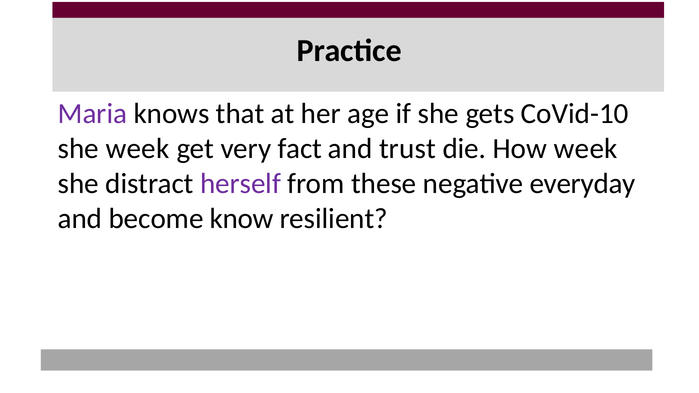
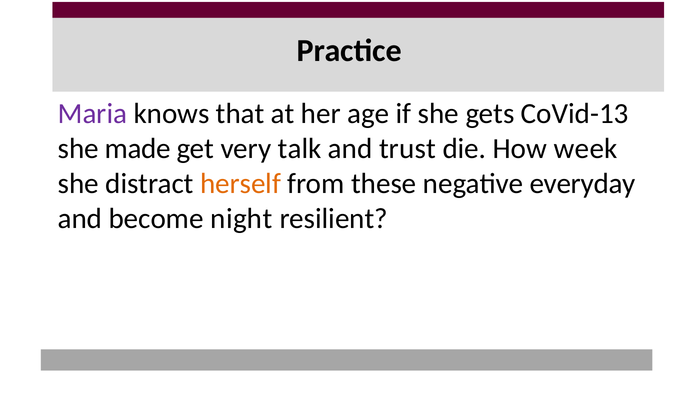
CoVid-10: CoVid-10 -> CoVid-13 (575, 114)
she week: week -> made (138, 149)
fact: fact -> talk (300, 149)
herself colour: purple -> orange (241, 184)
know: know -> night (241, 219)
